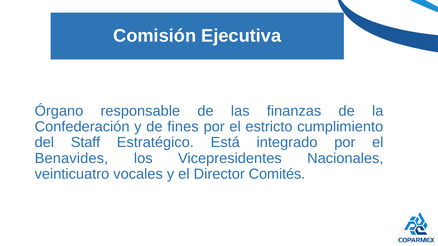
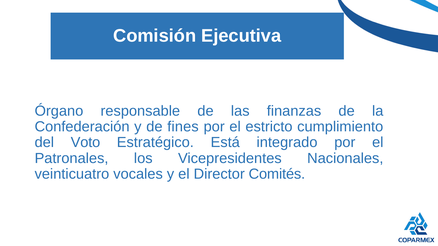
Staff: Staff -> Voto (85, 143)
Benavides: Benavides -> Patronales (72, 158)
